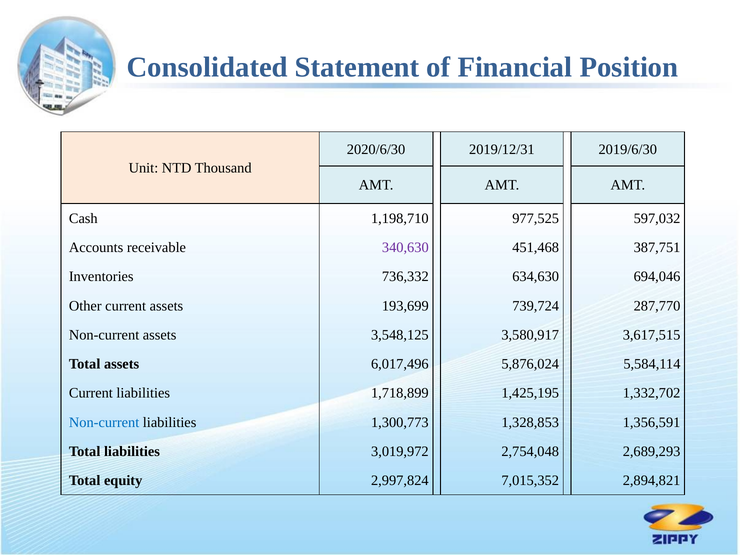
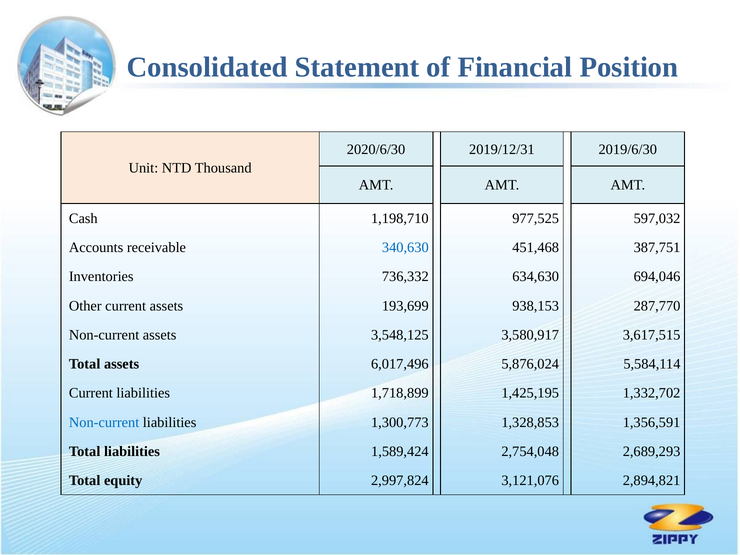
340,630 colour: purple -> blue (405, 248)
739,724: 739,724 -> 938,153 (536, 306)
3,019,972: 3,019,972 -> 1,589,424 (400, 451)
7,015,352: 7,015,352 -> 3,121,076 (530, 481)
